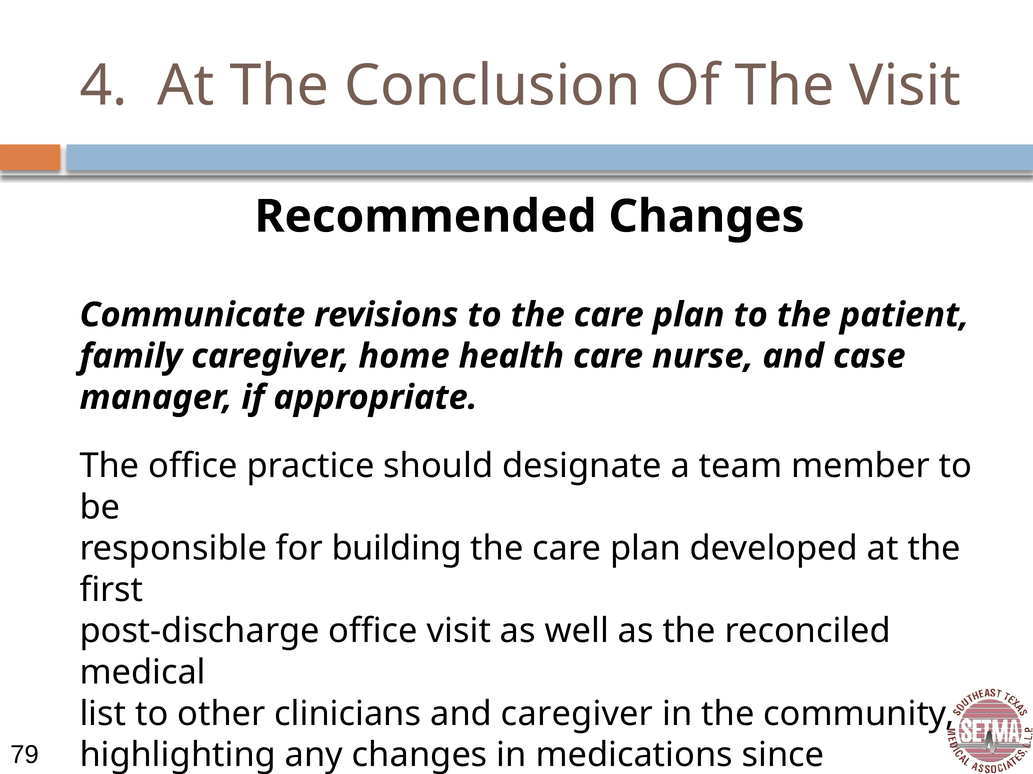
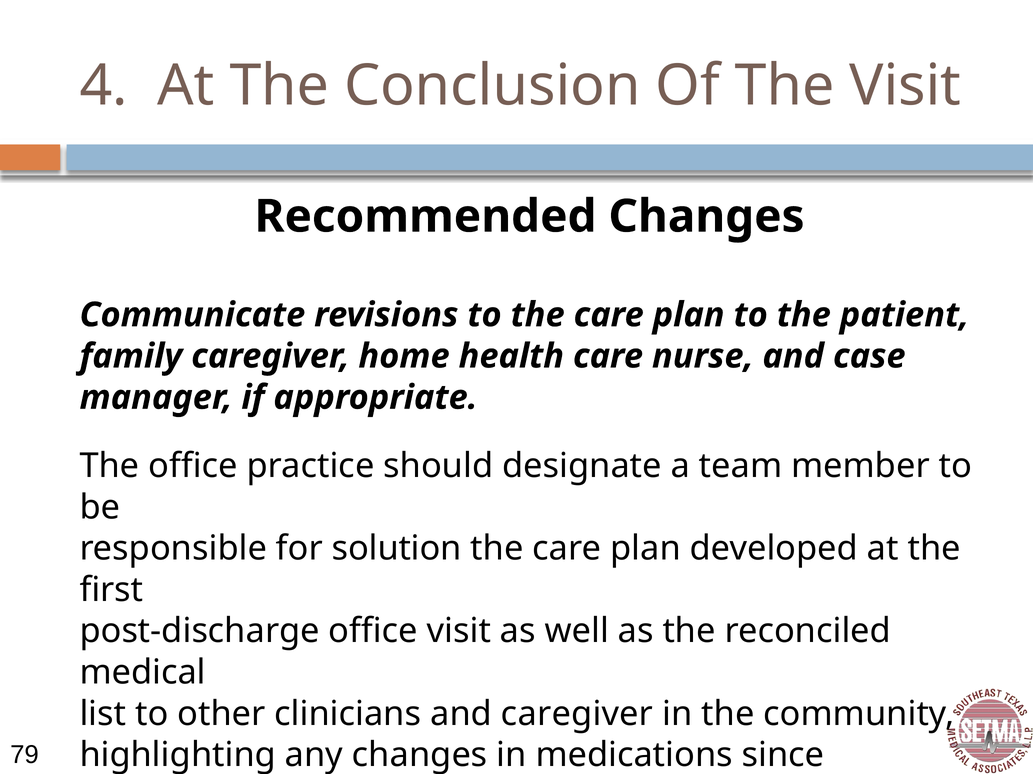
building: building -> solution (397, 549)
